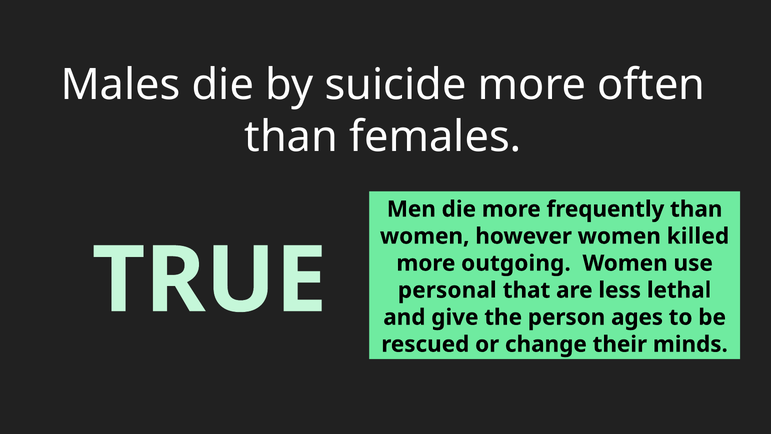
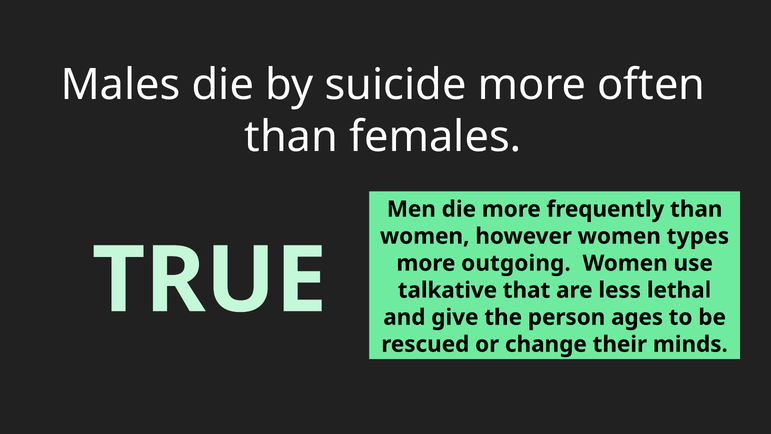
killed: killed -> types (698, 236)
personal: personal -> talkative (447, 290)
